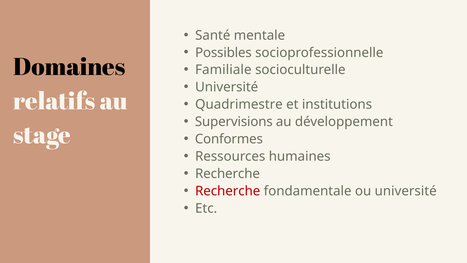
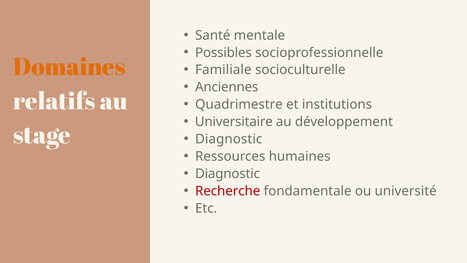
Domaines colour: black -> orange (69, 67)
Université: Université -> Anciennes (227, 87)
Supervisions: Supervisions -> Universitaire (234, 122)
Conformes: Conformes -> Diagnostic (229, 139)
Recherche: Recherche -> Diagnostic (228, 174)
